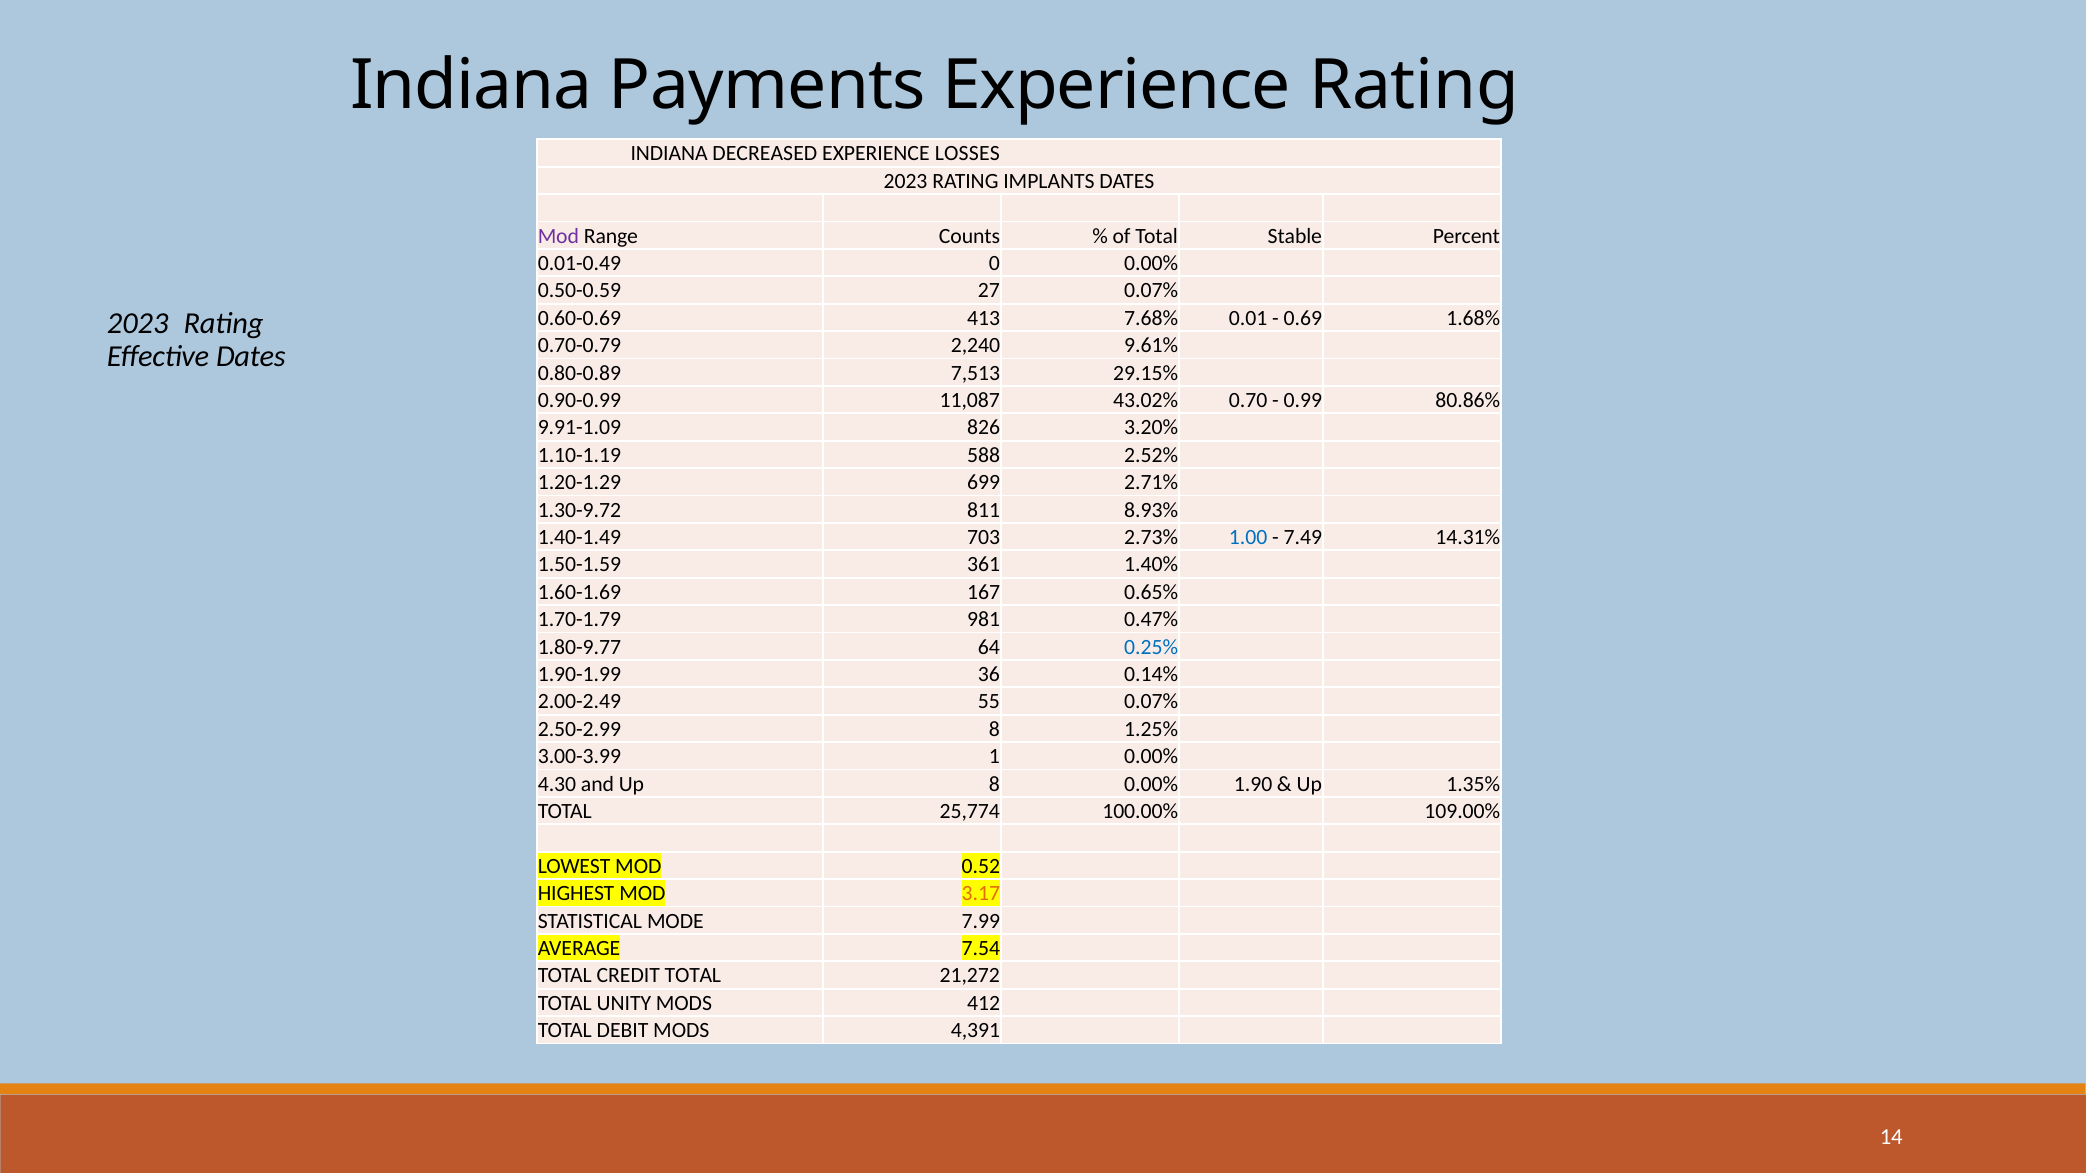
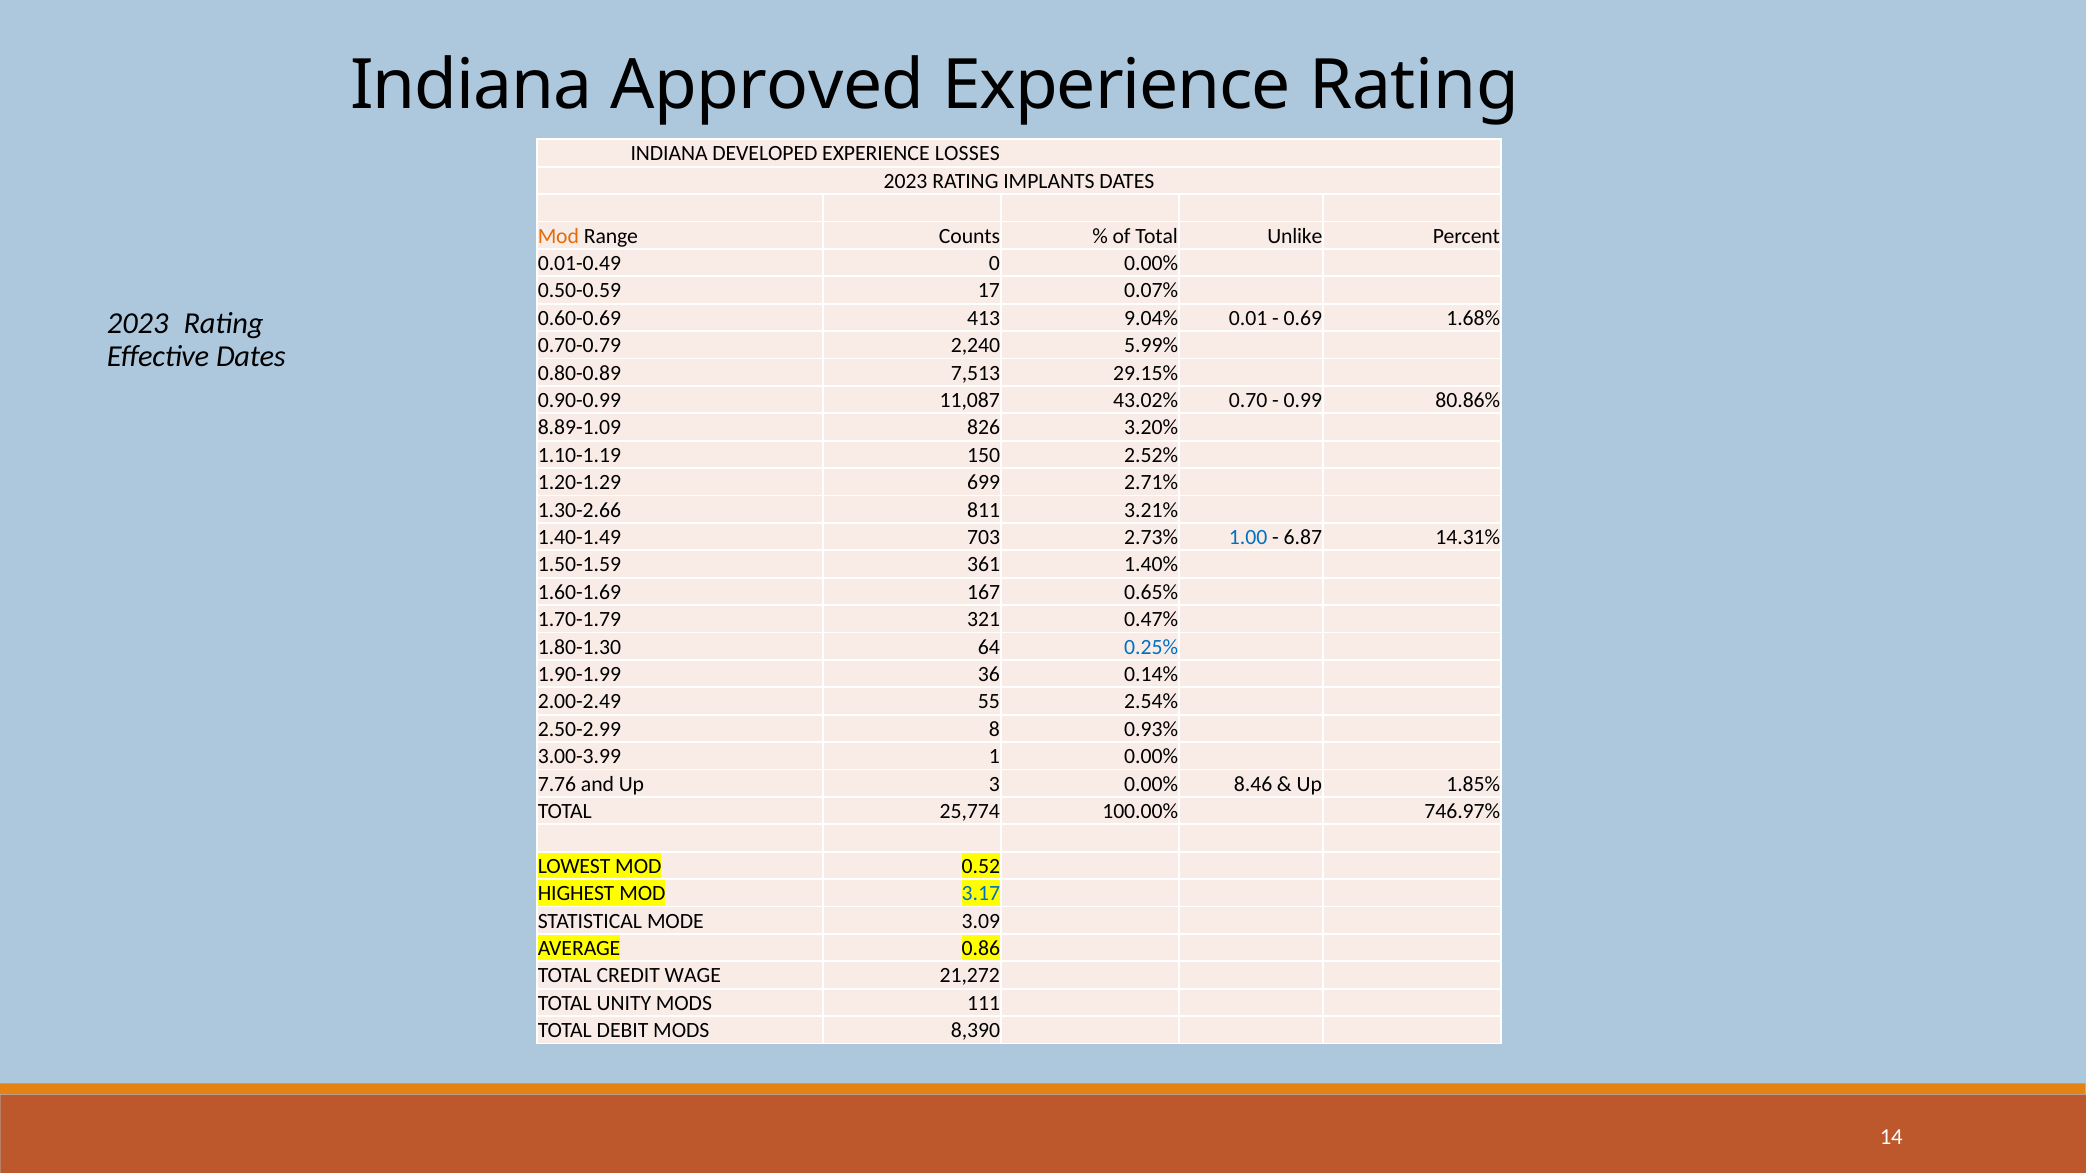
Payments: Payments -> Approved (767, 85)
DECREASED: DECREASED -> DEVELOPED (765, 154)
Mod colour: purple -> orange (558, 236)
Stable: Stable -> Unlike (1295, 236)
27: 27 -> 17 (989, 291)
7.68%: 7.68% -> 9.04% (1151, 318)
9.61%: 9.61% -> 5.99% (1151, 346)
9.91-1.09: 9.91-1.09 -> 8.89-1.09 (579, 428)
588: 588 -> 150 (984, 455)
1.30-9.72: 1.30-9.72 -> 1.30-2.66 (579, 510)
8.93%: 8.93% -> 3.21% (1151, 510)
7.49: 7.49 -> 6.87 (1303, 537)
981: 981 -> 321 (984, 620)
1.80-9.77: 1.80-9.77 -> 1.80-1.30 (579, 647)
55 0.07%: 0.07% -> 2.54% (1151, 702)
1.25%: 1.25% -> 0.93% (1151, 729)
4.30: 4.30 -> 7.76 (557, 784)
Up 8: 8 -> 3 (994, 784)
1.90: 1.90 -> 8.46 (1253, 784)
1.35%: 1.35% -> 1.85% (1473, 784)
109.00%: 109.00% -> 746.97% (1462, 812)
3.17 colour: orange -> blue (981, 894)
7.99: 7.99 -> 3.09 (981, 921)
7.54: 7.54 -> 0.86 (981, 949)
CREDIT TOTAL: TOTAL -> WAGE (693, 976)
412: 412 -> 111 (984, 1003)
4,391: 4,391 -> 8,390 (975, 1031)
